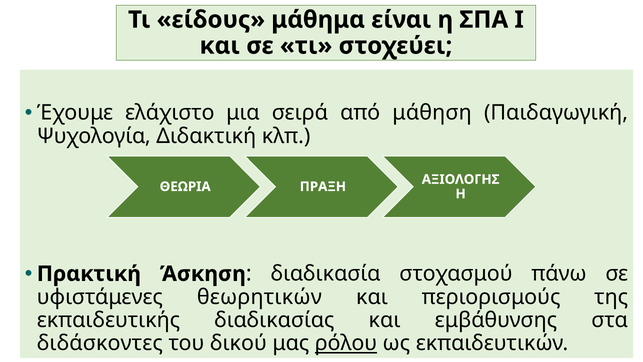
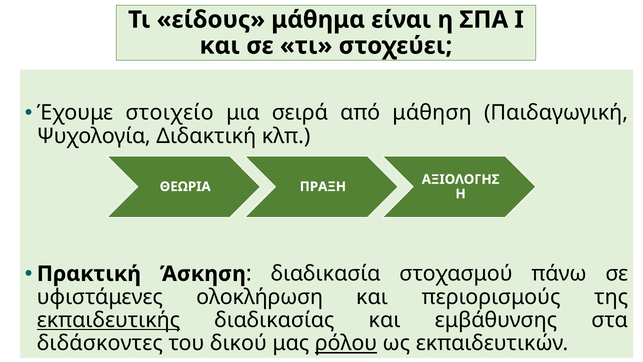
ελάχιστο: ελάχιστο -> στοιχείο (170, 113)
θεωρητικών: θεωρητικών -> ολοκλήρωση (260, 297)
εκπαιδευτικής underline: none -> present (108, 320)
